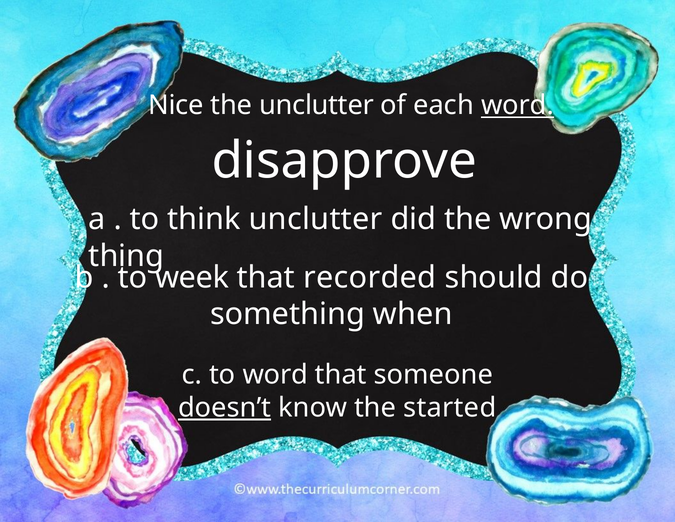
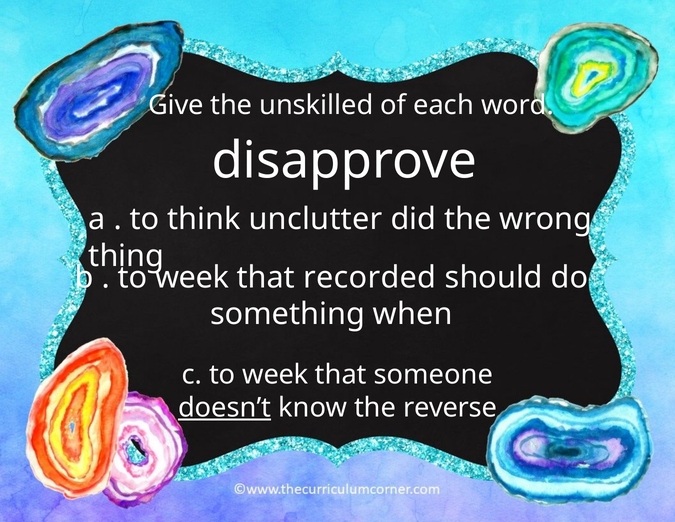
Nice: Nice -> Give (176, 105)
the unclutter: unclutter -> unskilled (316, 105)
word underline: present -> none (517, 105)
c to word: word -> week (275, 375)
started: started -> reverse (450, 407)
